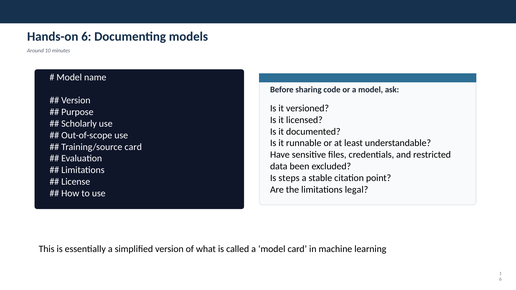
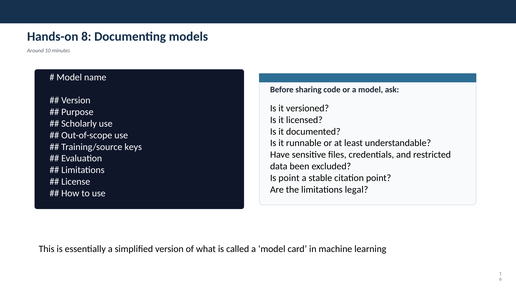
Hands-on 6: 6 -> 8 (86, 37)
Training/source card: card -> keys (133, 147)
Is steps: steps -> point (289, 178)
